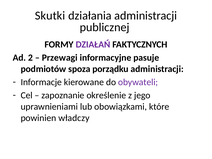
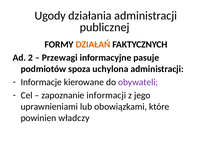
Skutki: Skutki -> Ugody (50, 16)
DZIAŁAŃ colour: purple -> orange (93, 44)
porządku: porządku -> uchylona (110, 69)
określenie: określenie -> informacji (106, 95)
